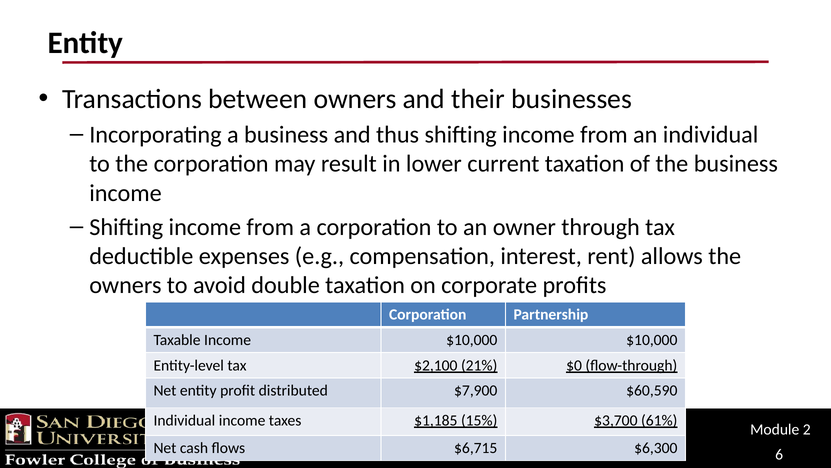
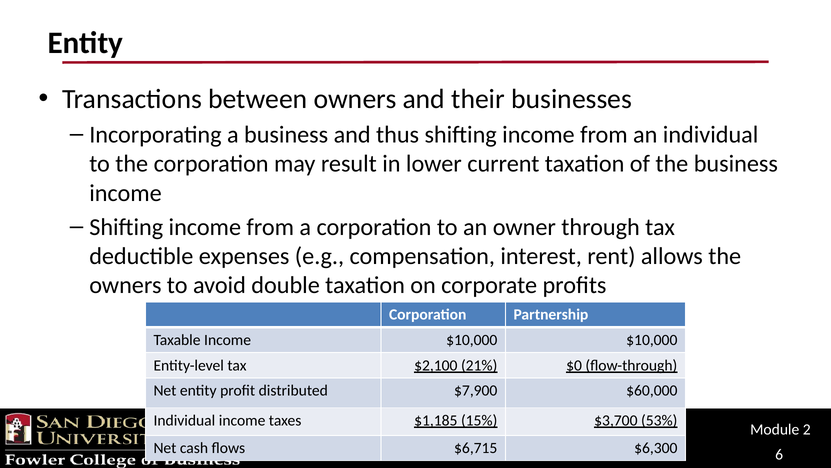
$60,590: $60,590 -> $60,000 (652, 390)
61%: 61% -> 53% (659, 420)
